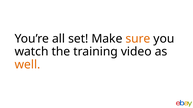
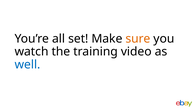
well colour: orange -> blue (27, 65)
